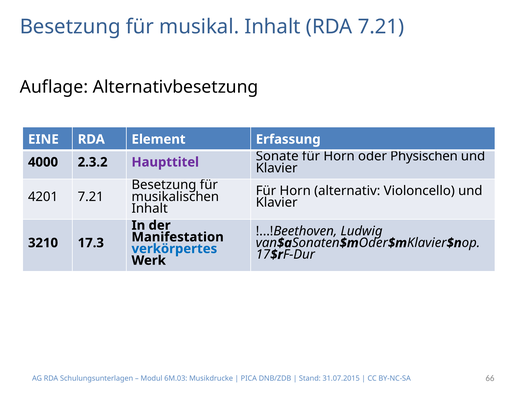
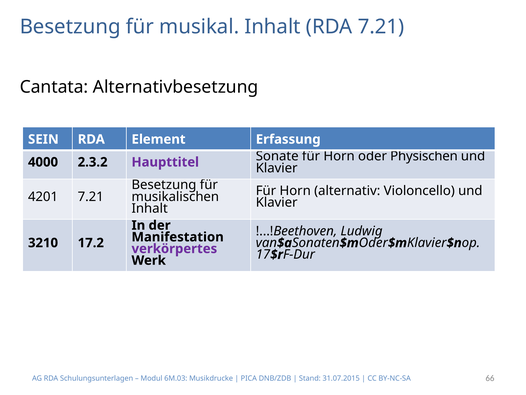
Auflage: Auflage -> Cantata (54, 87)
EINE: EINE -> SEIN (43, 139)
17.3: 17.3 -> 17.2 (91, 243)
verkörpertes colour: blue -> purple (174, 248)
